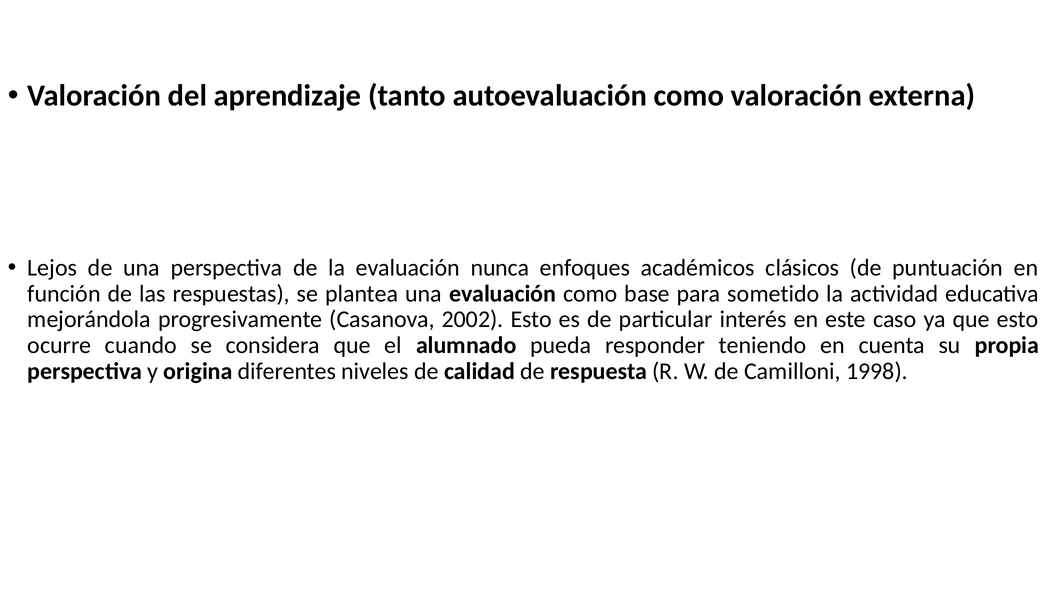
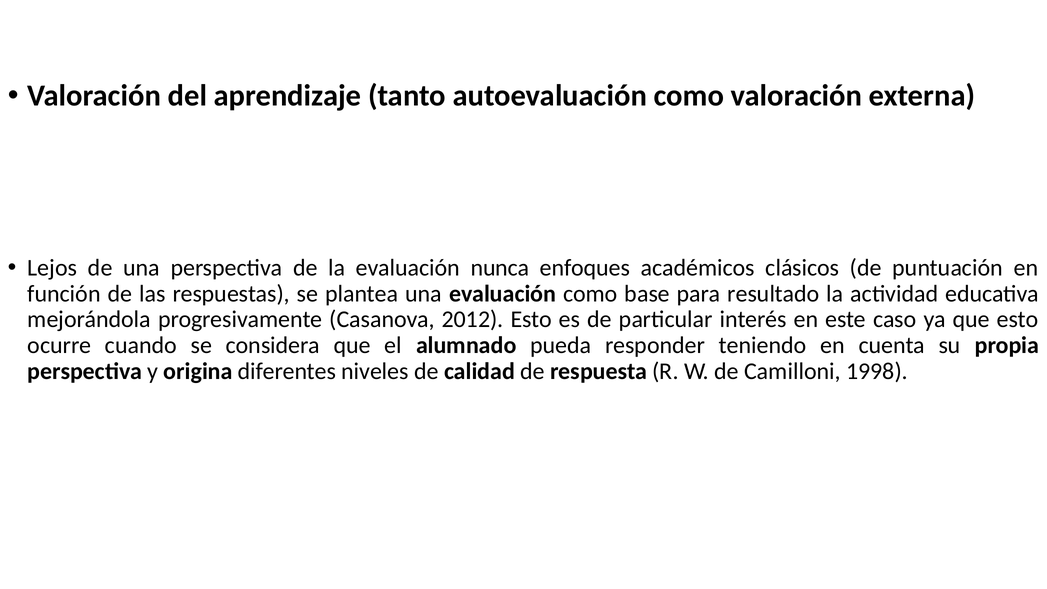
sometido: sometido -> resultado (774, 294)
2002: 2002 -> 2012 (473, 320)
